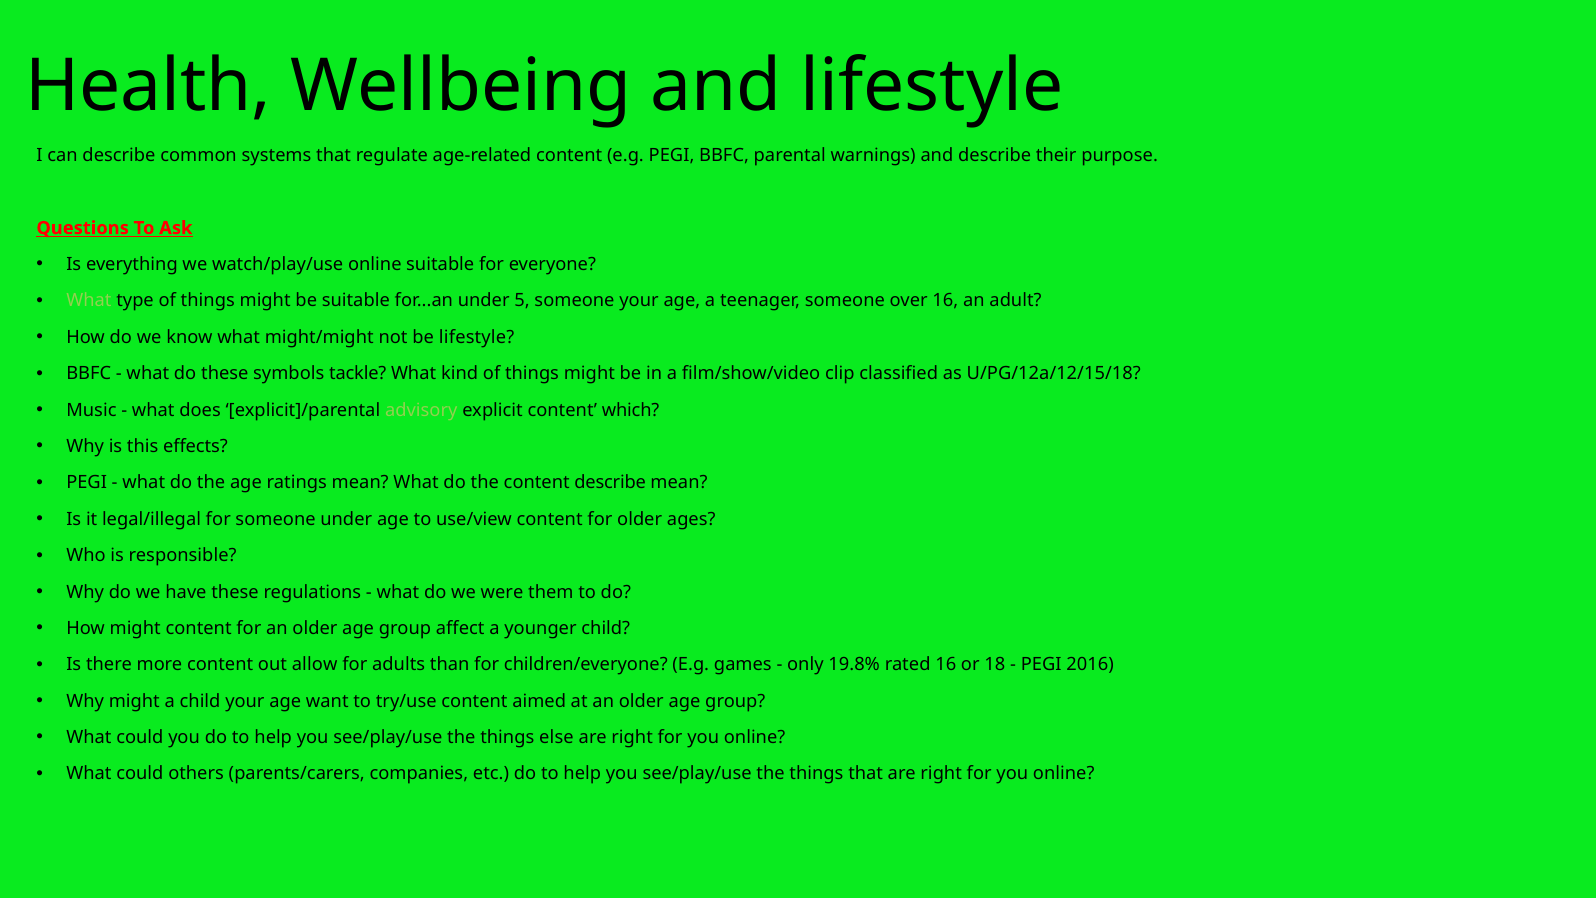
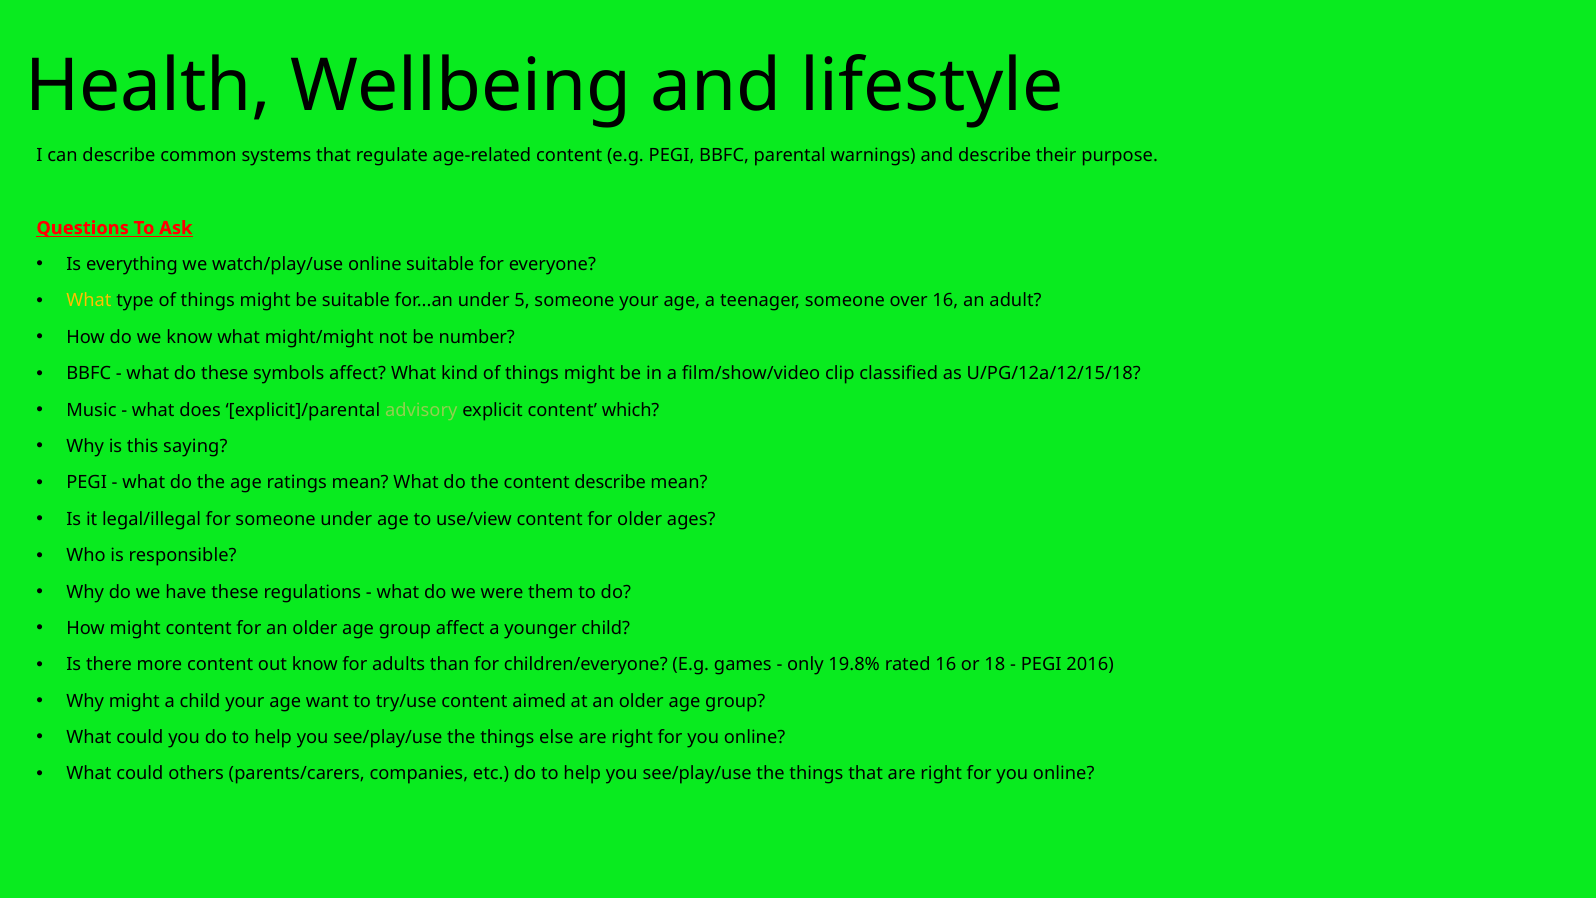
What colour: light green -> yellow (89, 301)
be lifestyle: lifestyle -> number (477, 337)
symbols tackle: tackle -> affect (358, 374)
effects: effects -> saying (195, 446)
out allow: allow -> know (315, 665)
